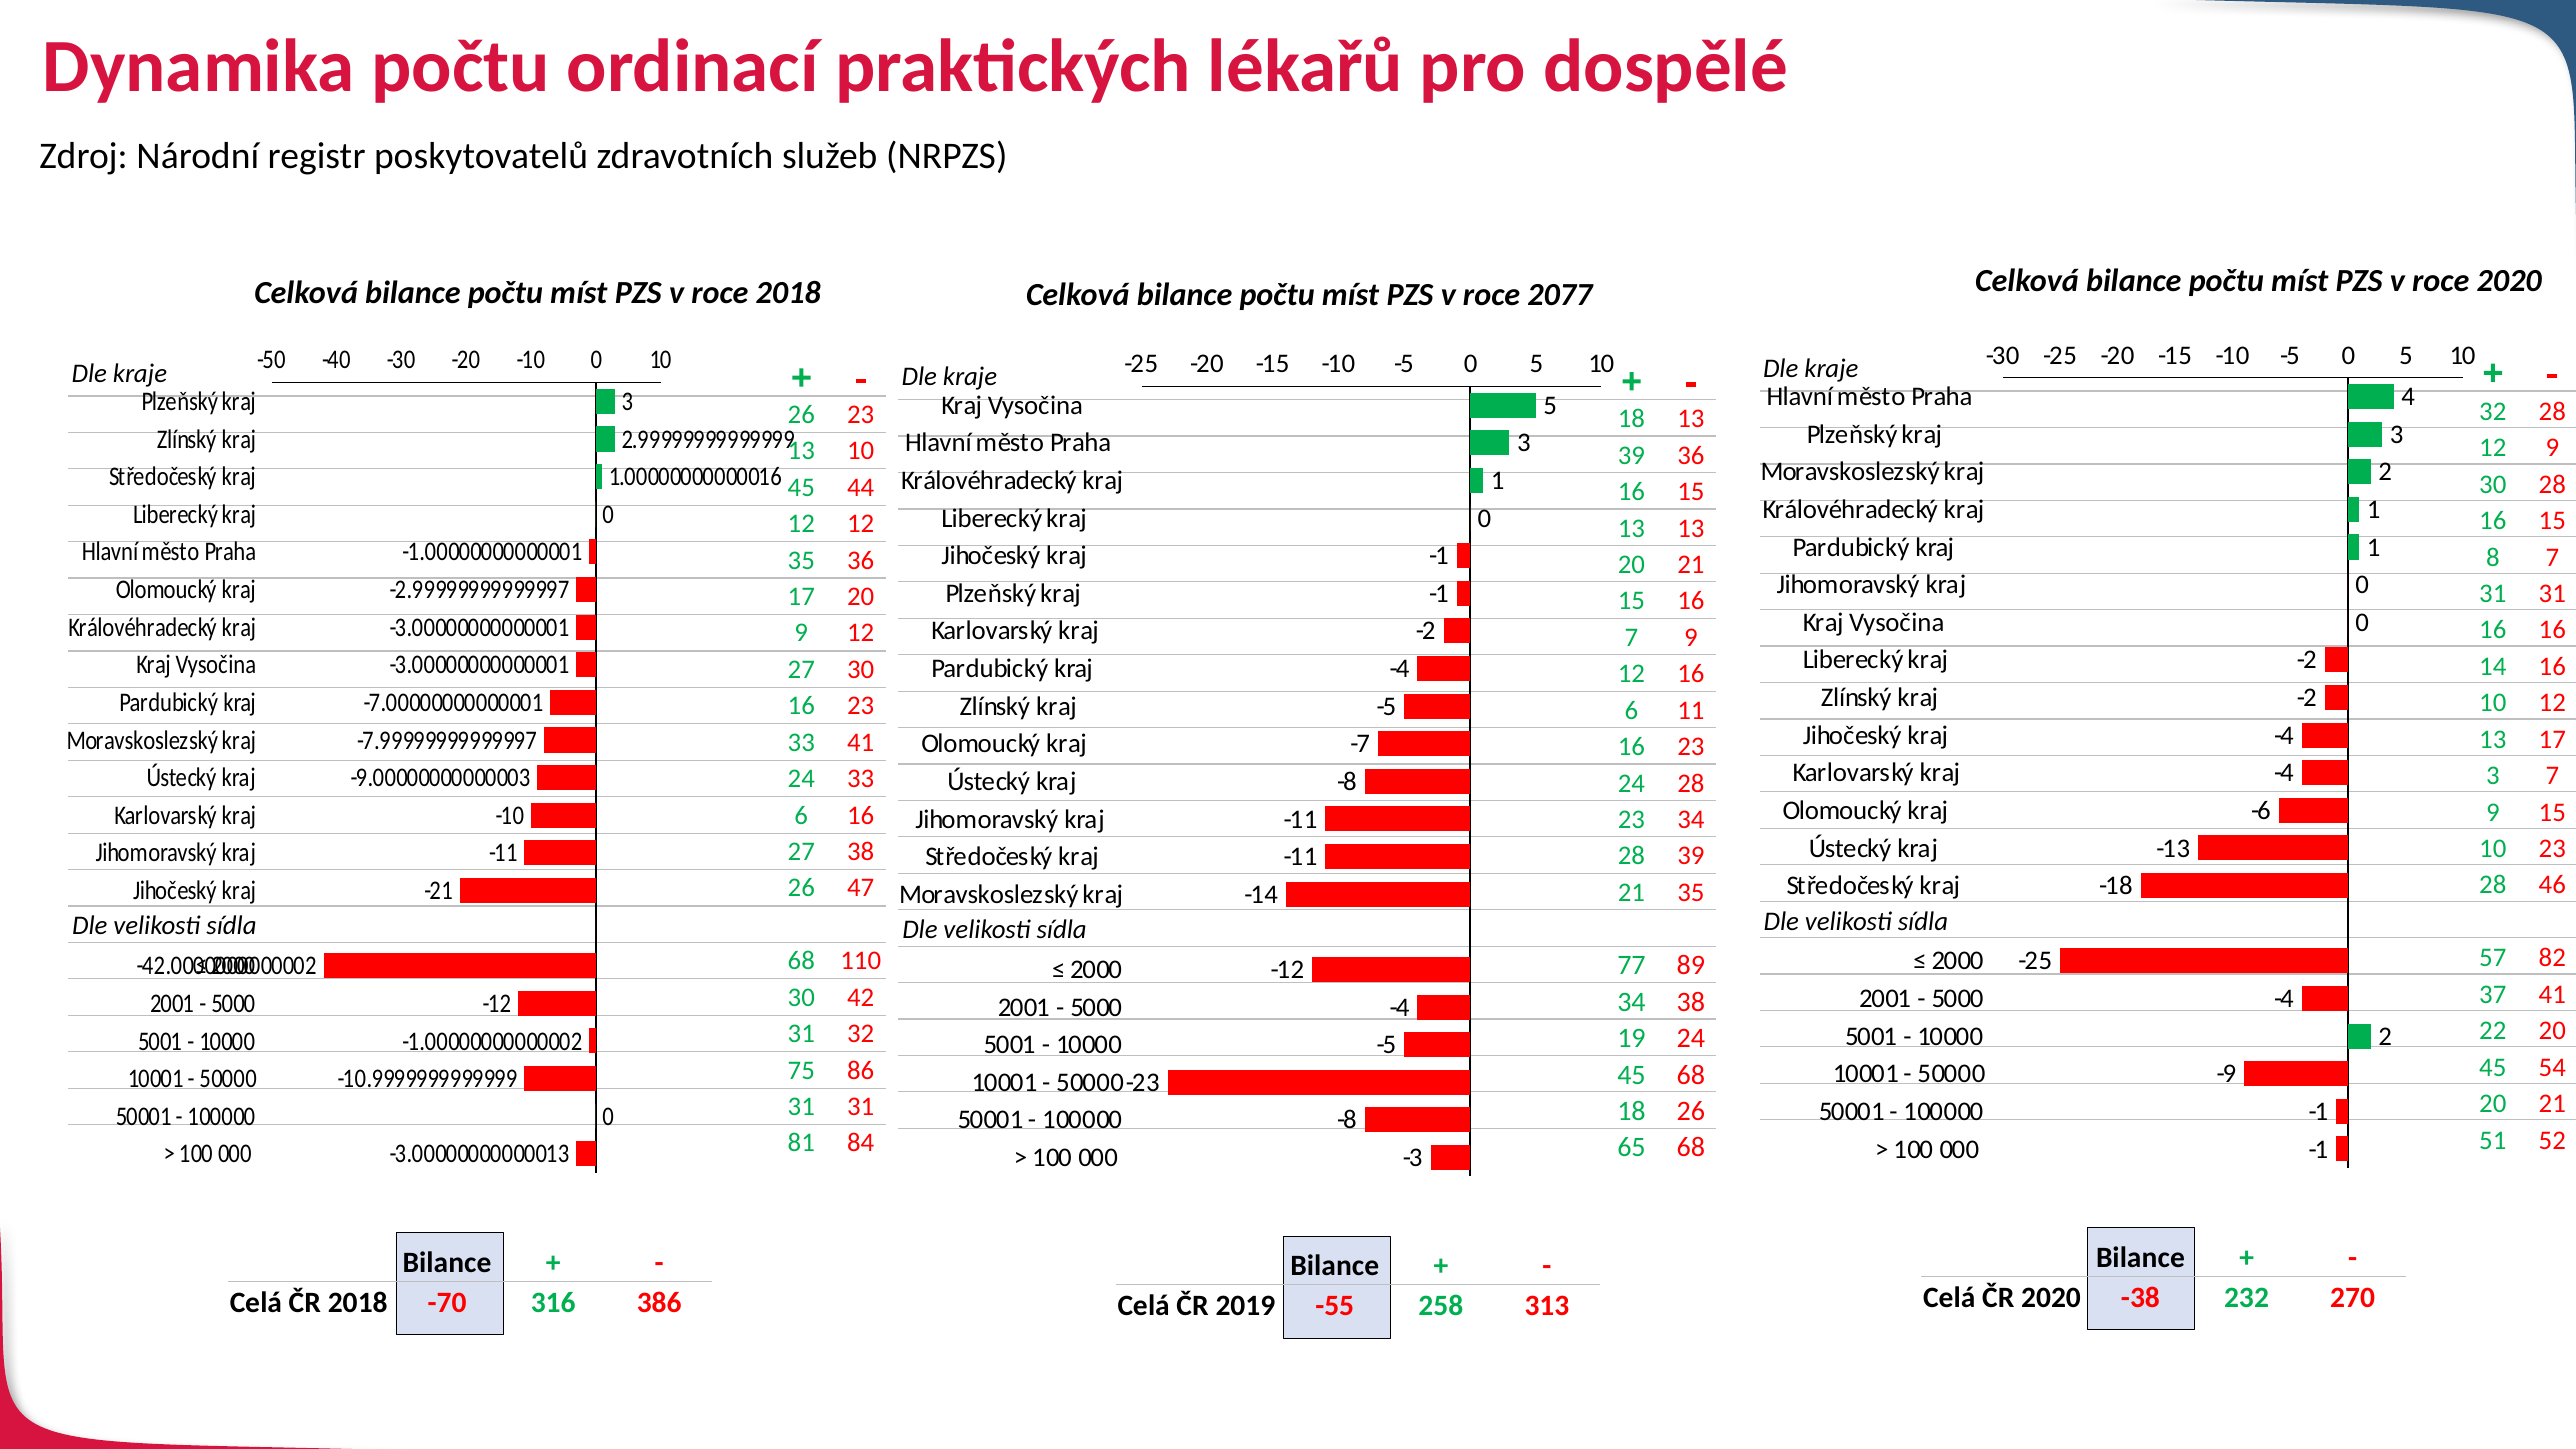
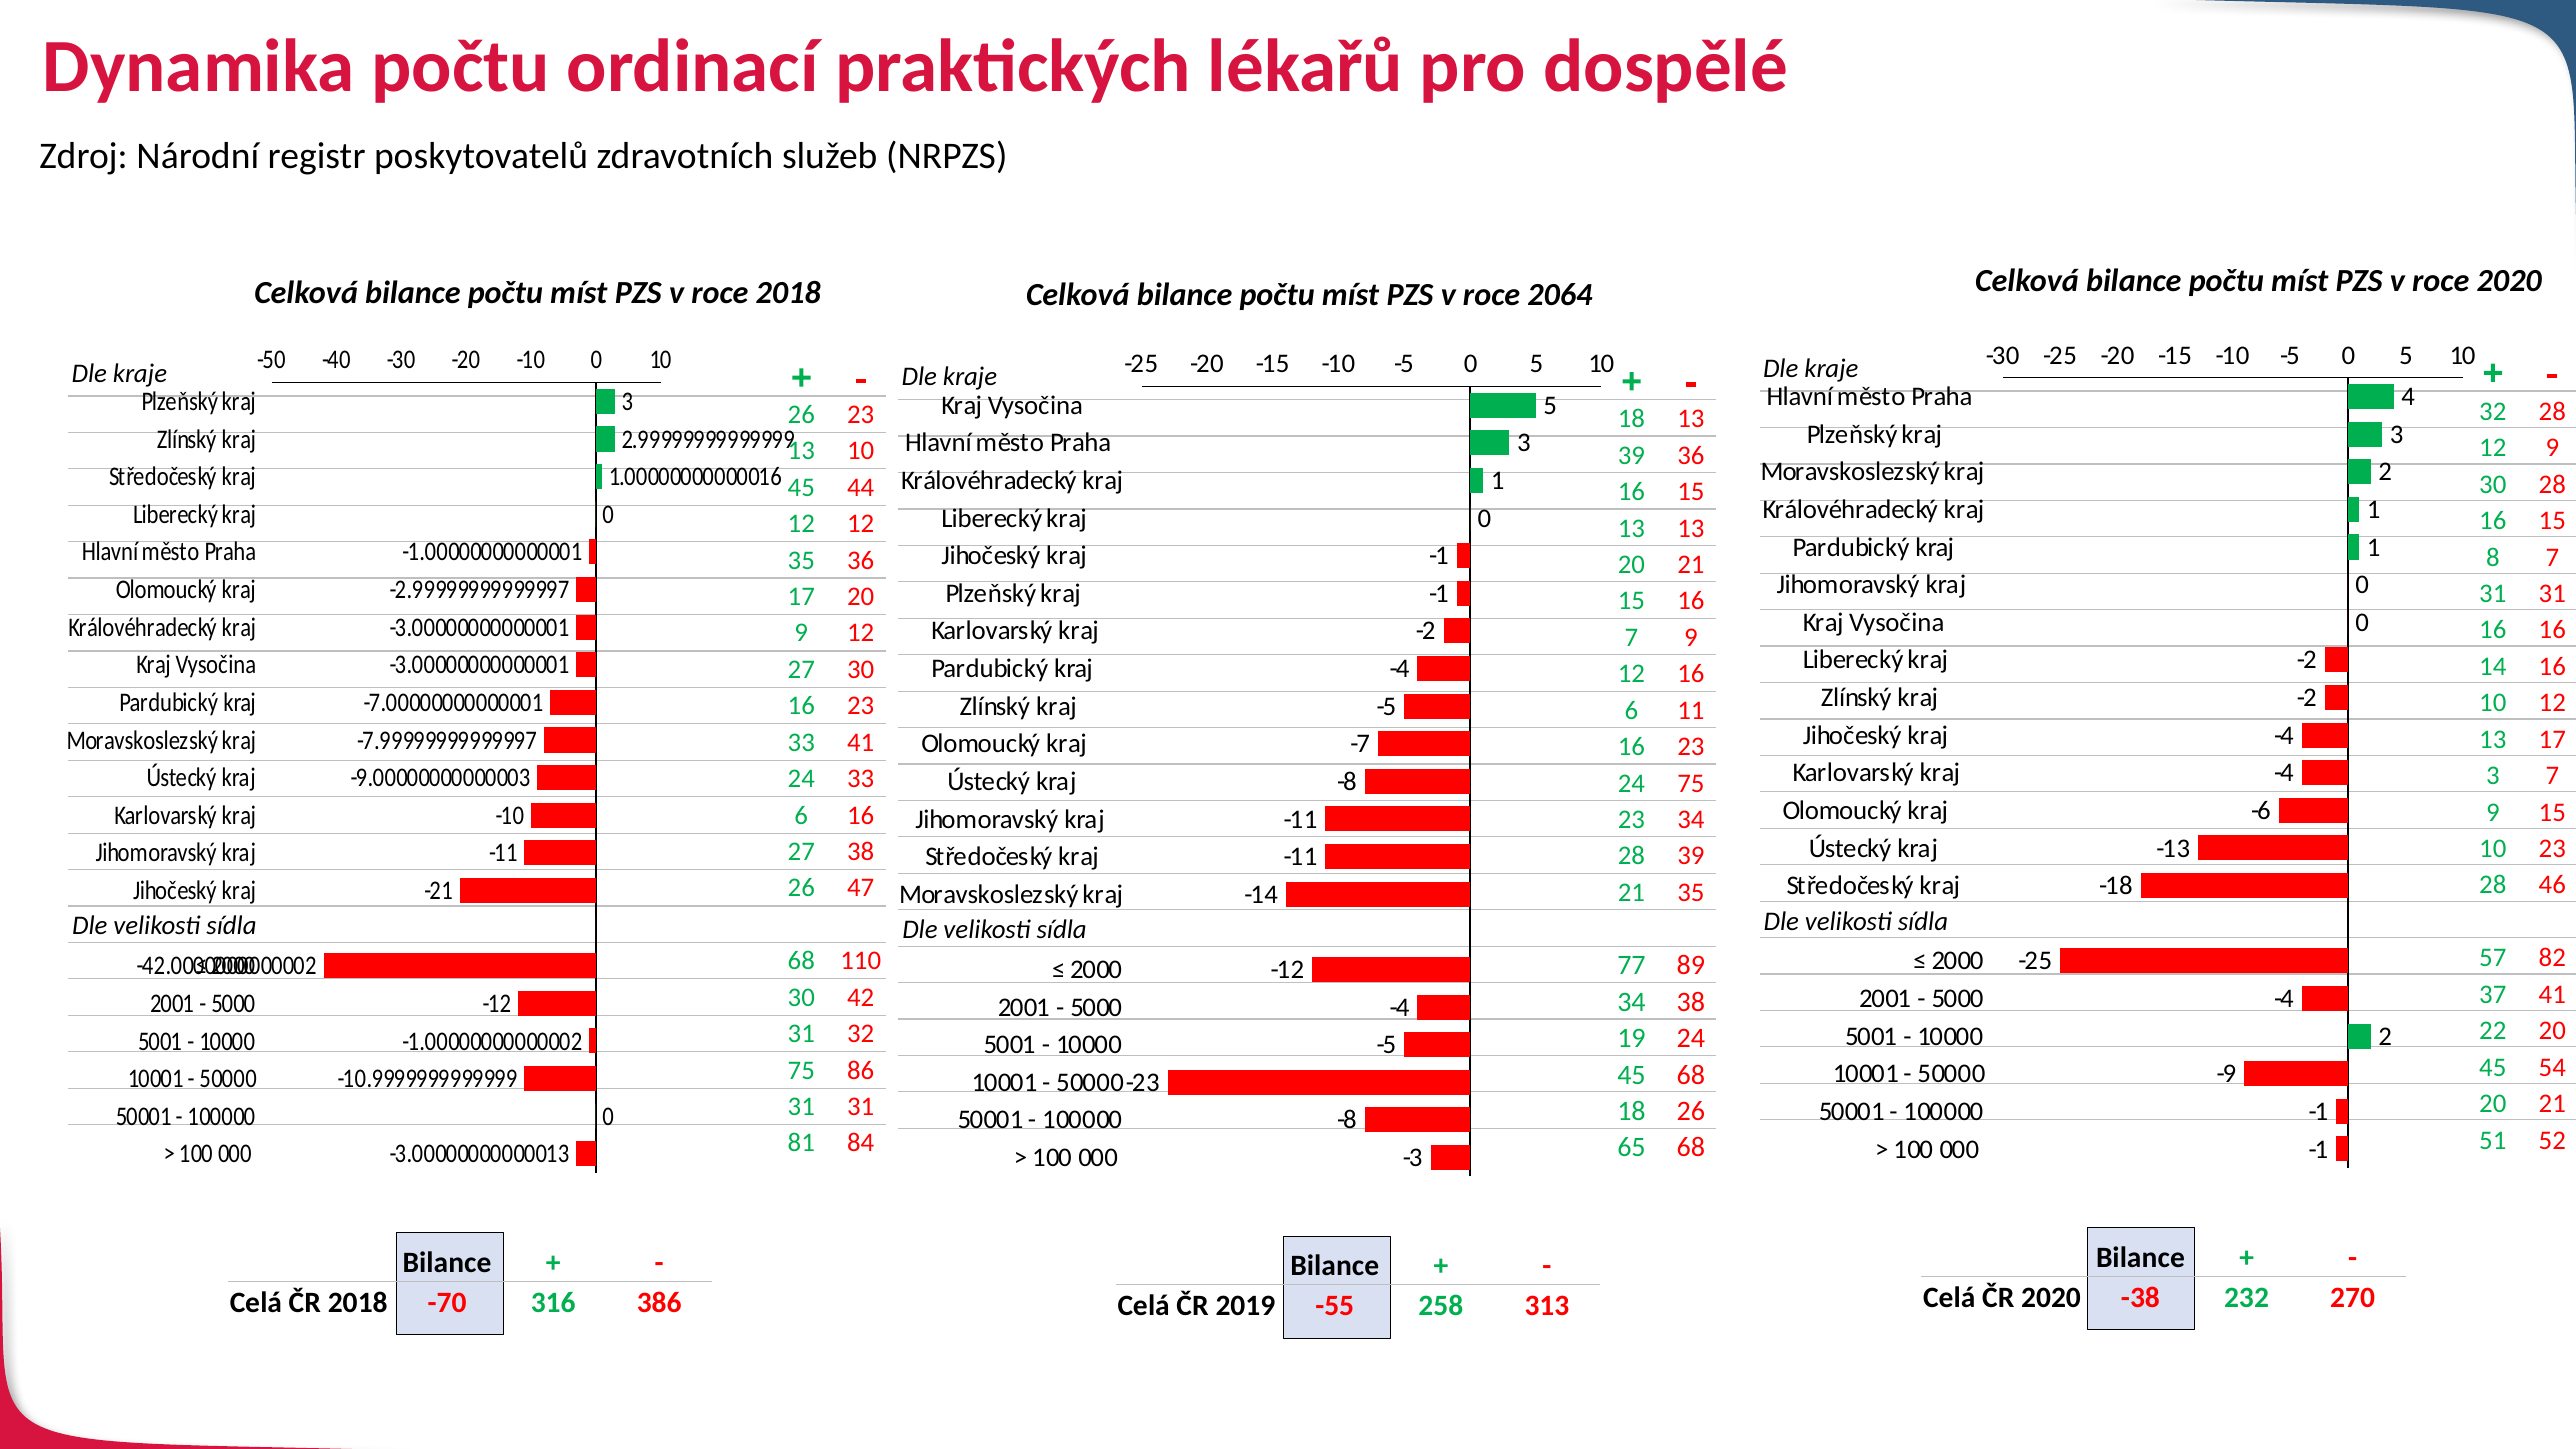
2077: 2077 -> 2064 (1560, 295)
24 28: 28 -> 75 (1691, 783)
